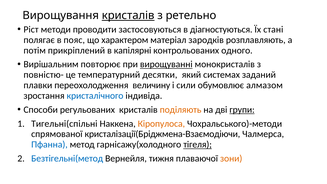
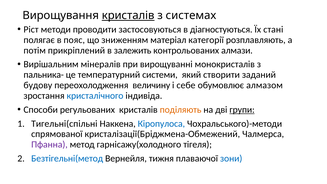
ретельно: ретельно -> системах (191, 15)
характером: характером -> зниженням (125, 40)
зародків: зародків -> категорії (206, 40)
капілярні: капілярні -> залежить (133, 50)
одного: одного -> алмази (237, 50)
повторює: повторює -> мінералів (101, 64)
вирощуванні underline: present -> none (166, 64)
повністю-: повністю- -> пальника- (44, 75)
десятки: десятки -> системи (160, 75)
системах: системах -> створити (222, 75)
плавки: плавки -> будову (38, 85)
сили: сили -> себе (186, 85)
Кіропулоса colour: orange -> blue (161, 124)
кристалізації(Бріджмена-Взаємодіючи: кристалізації(Бріджмена-Взаємодіючи -> кристалізації(Бріджмена-Обмежений (162, 134)
Пфанна colour: blue -> purple (49, 145)
тігеля underline: present -> none (198, 145)
зони colour: orange -> blue (231, 158)
